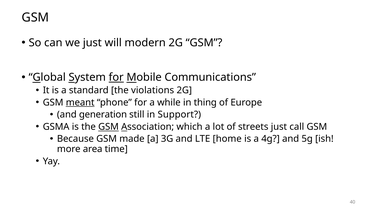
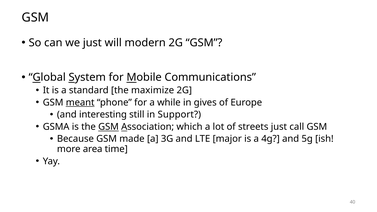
for underline: present -> none (116, 77)
violations: violations -> maximize (153, 90)
thing: thing -> gives (205, 103)
generation: generation -> interesting (103, 115)
home: home -> major (227, 139)
